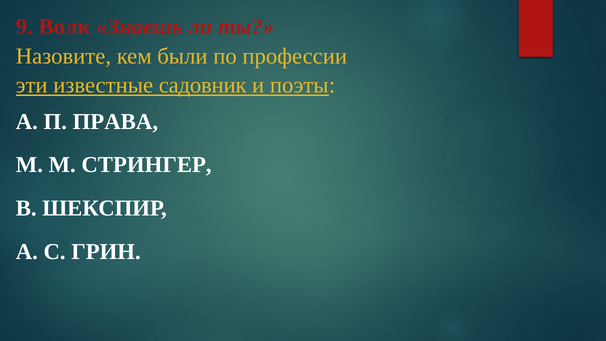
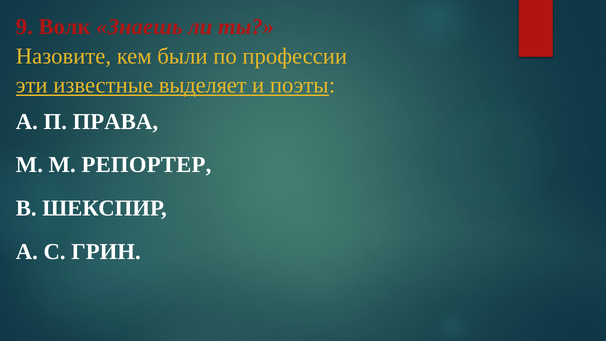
садовник: садовник -> выделяет (203, 85)
СТРИНГЕР: СТРИНГЕР -> РЕПОРТЕР (146, 165)
